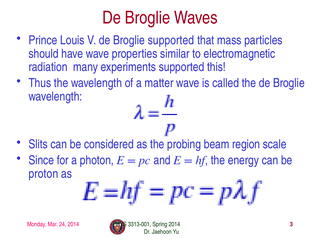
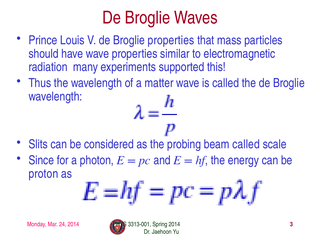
Broglie supported: supported -> properties (171, 40)
beam region: region -> called (246, 144)
